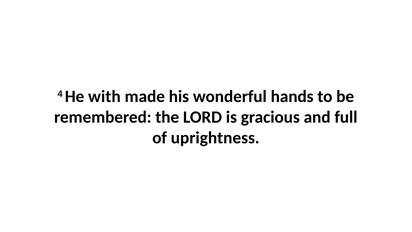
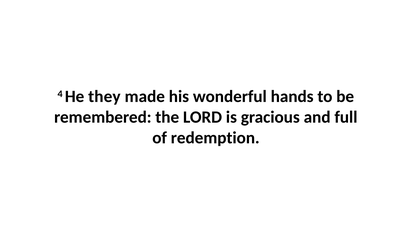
with: with -> they (104, 96)
uprightness: uprightness -> redemption (215, 138)
